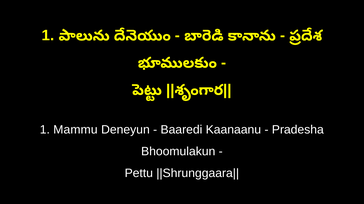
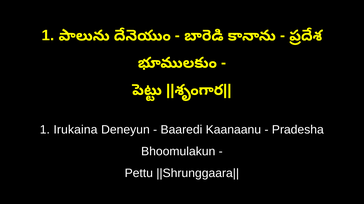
Mammu: Mammu -> Irukaina (75, 130)
